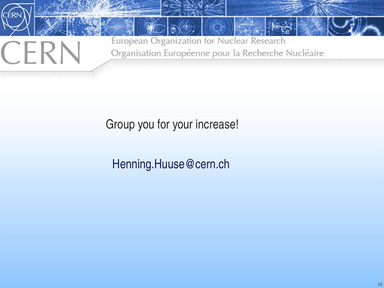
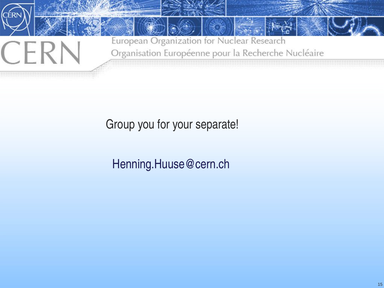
increase: increase -> separate (217, 124)
